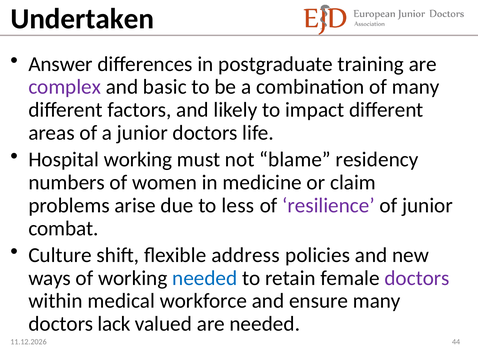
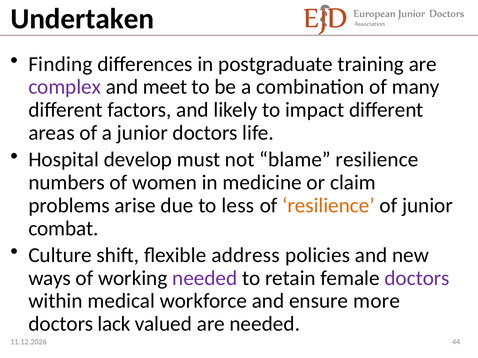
Answer: Answer -> Finding (60, 64)
basic: basic -> meet (165, 87)
Hospital working: working -> develop (138, 160)
blame residency: residency -> resilience (377, 160)
resilience colour: purple -> orange (328, 206)
needed colour: blue -> purple (205, 278)
ensure many: many -> more (377, 301)
